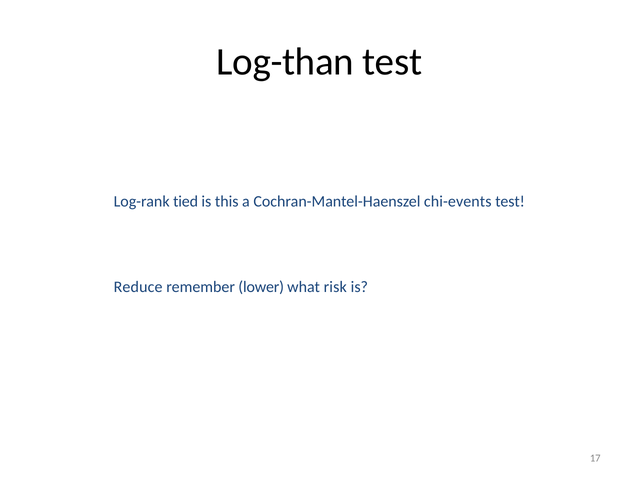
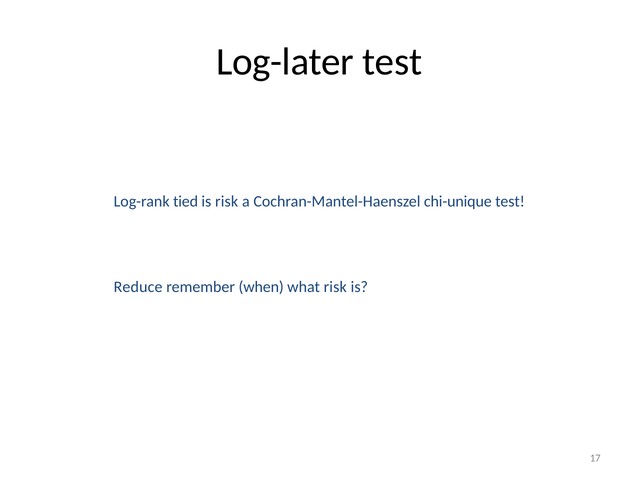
Log-than: Log-than -> Log-later (285, 62)
is this: this -> risk (227, 201)
chi-events: chi-events -> chi-unique (458, 201)
lower: lower -> when (261, 286)
